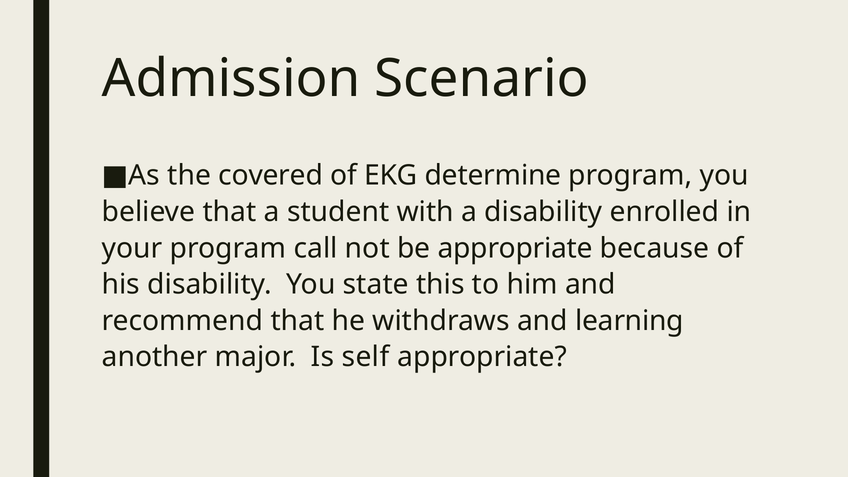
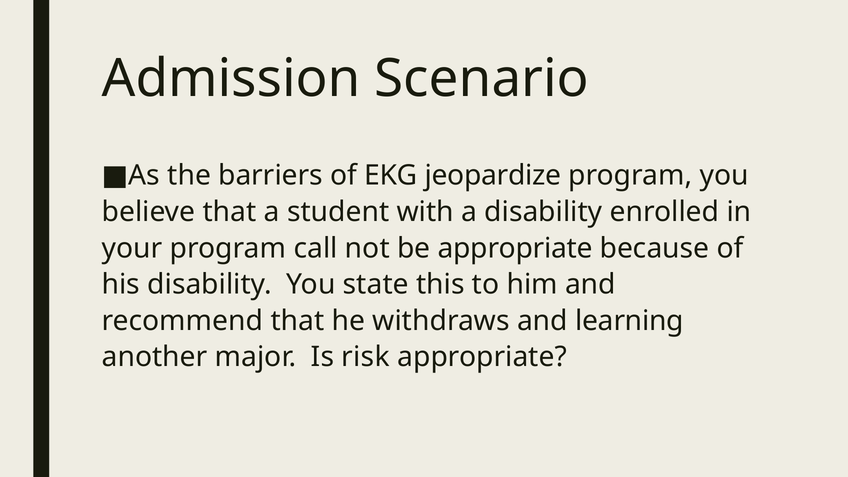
covered: covered -> barriers (271, 176)
determine: determine -> jeopardize (493, 176)
self: self -> risk (366, 357)
